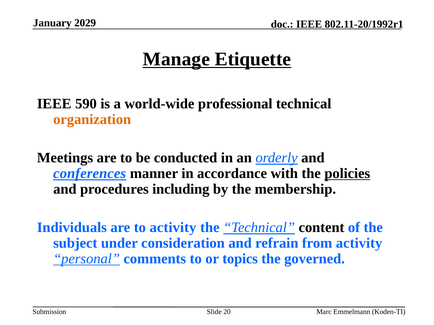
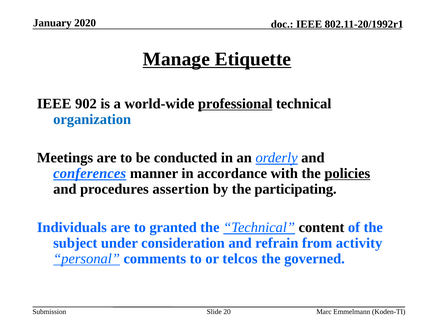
2029: 2029 -> 2020 (85, 23)
590: 590 -> 902 (86, 104)
professional underline: none -> present (235, 104)
organization colour: orange -> blue (92, 120)
including: including -> assertion (181, 189)
membership: membership -> participating (296, 189)
to activity: activity -> granted (173, 228)
topics: topics -> telcos (240, 259)
